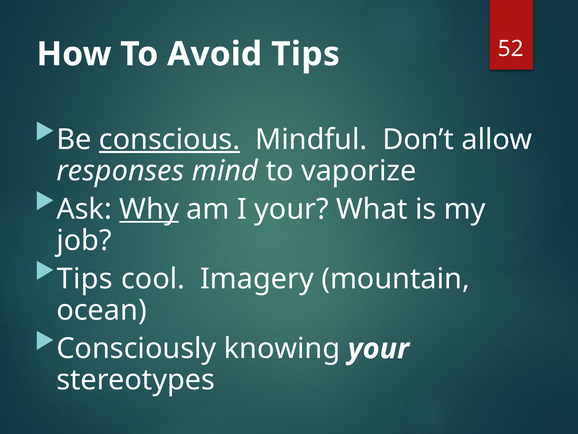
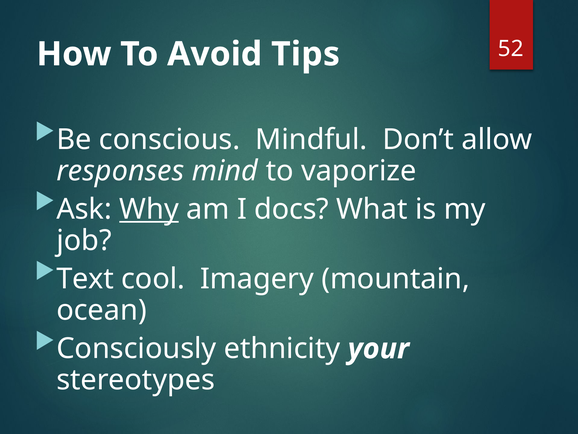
conscious underline: present -> none (170, 139)
I your: your -> docs (292, 209)
Tips: Tips -> Text (85, 279)
knowing: knowing -> ethnicity (282, 348)
